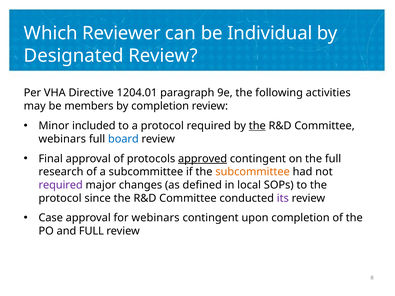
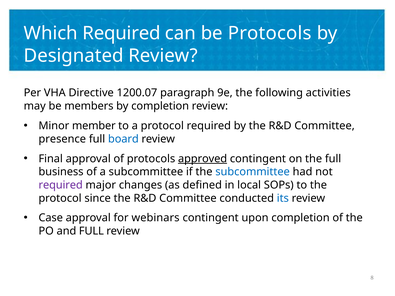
Which Reviewer: Reviewer -> Required (121, 33)
be Individual: Individual -> Protocols (270, 33)
1204.01: 1204.01 -> 1200.07 (137, 93)
included: included -> member (94, 126)
the underline: present -> none (257, 126)
webinars: webinars -> presence (62, 139)
research: research -> business (61, 172)
subcommittee colour: orange -> blue (253, 172)
its colour: purple -> blue (283, 198)
